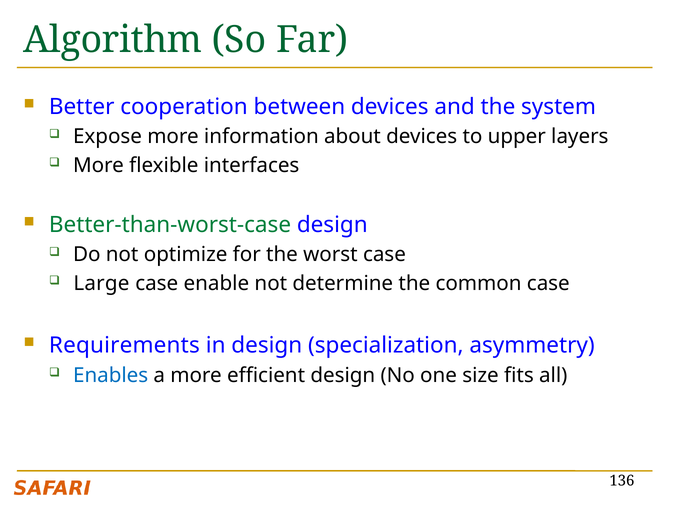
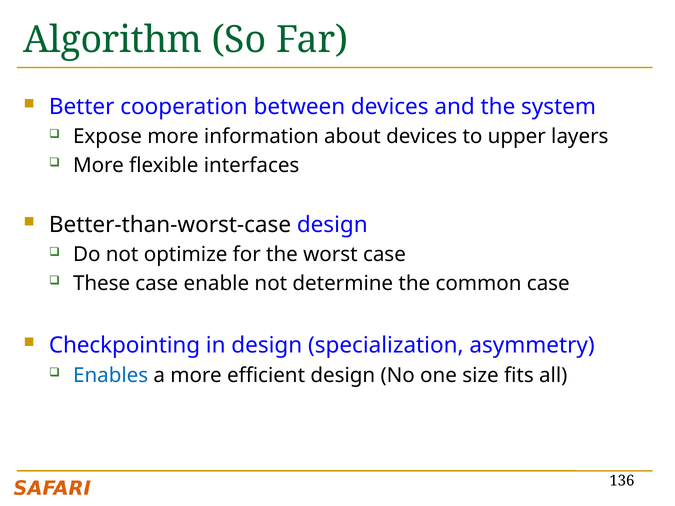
Better-than-worst-case colour: green -> black (170, 225)
Large: Large -> These (102, 284)
Requirements: Requirements -> Checkpointing (125, 346)
